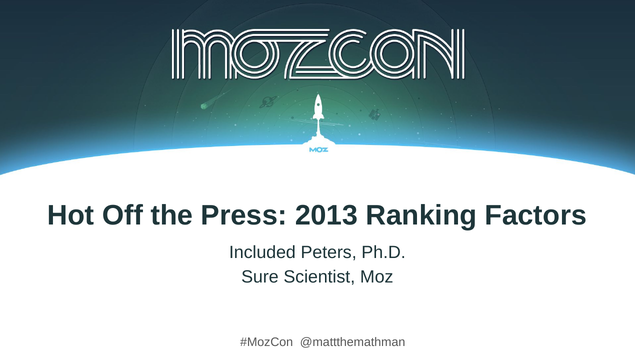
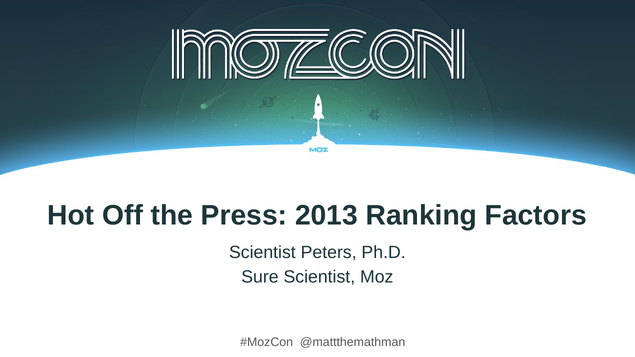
Included: Included -> Scientist (262, 252)
